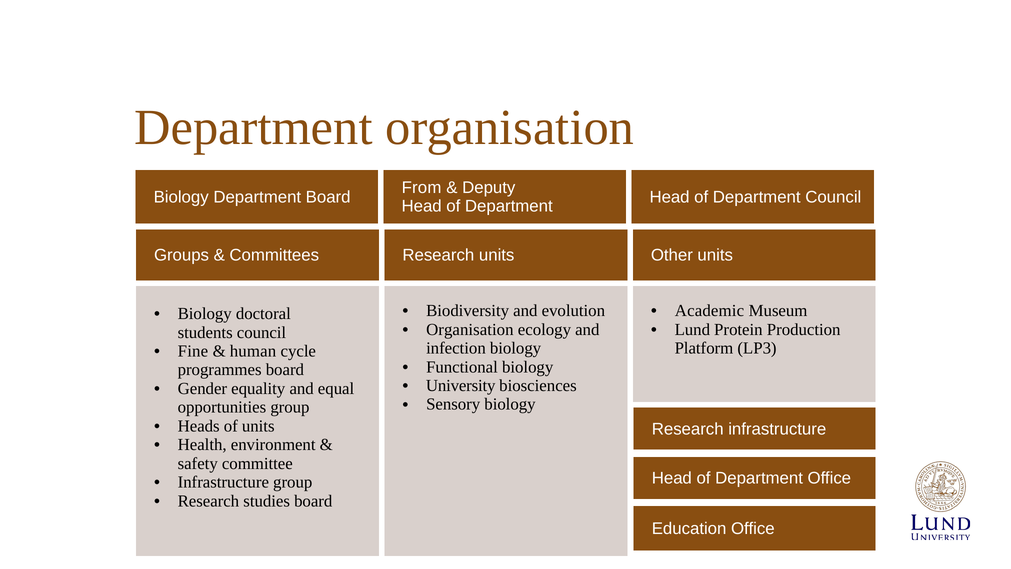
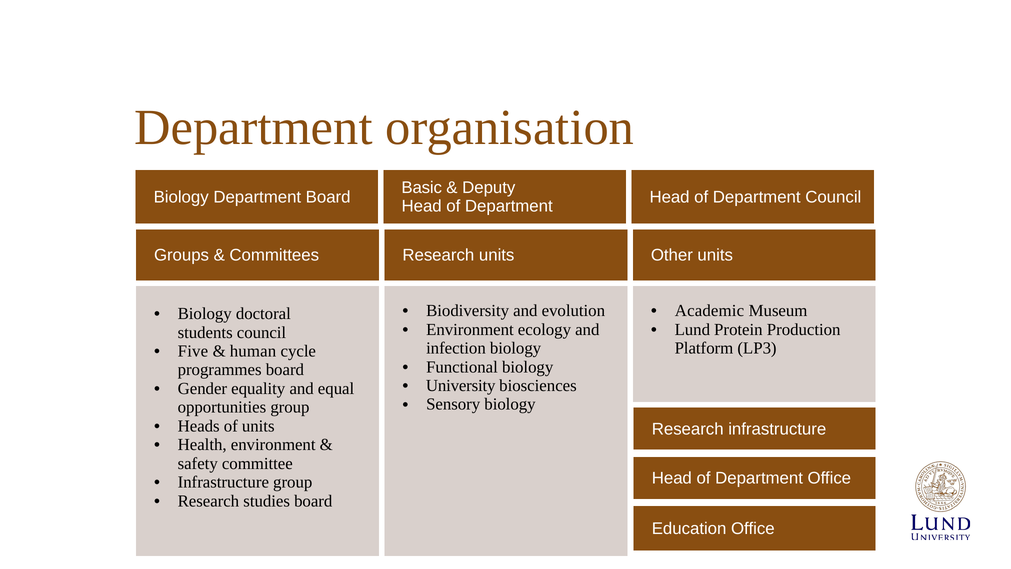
From: From -> Basic (422, 188)
Organisation: Organisation -> Environment (470, 329)
Fine: Fine -> Five (193, 351)
